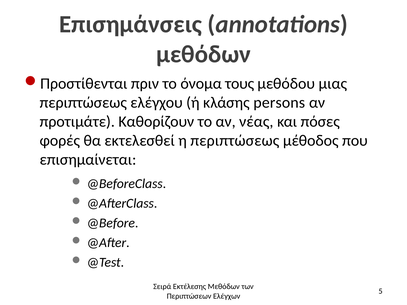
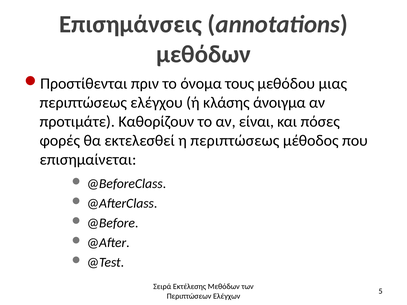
persons: persons -> άνοιγμα (279, 103)
νέας: νέας -> είναι (256, 122)
